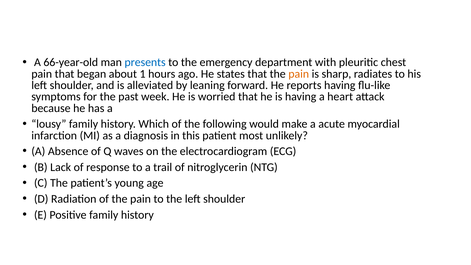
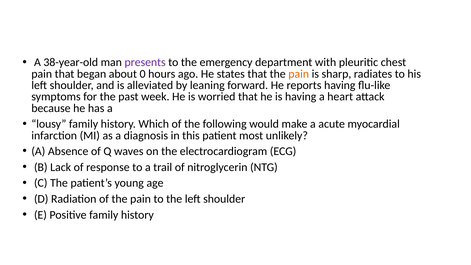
66-year-old: 66-year-old -> 38-year-old (71, 62)
presents colour: blue -> purple (145, 62)
1: 1 -> 0 (143, 74)
